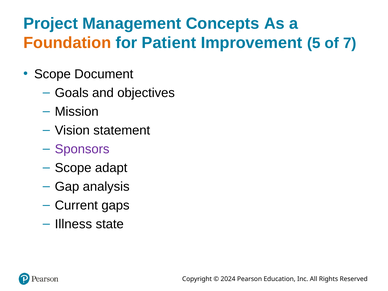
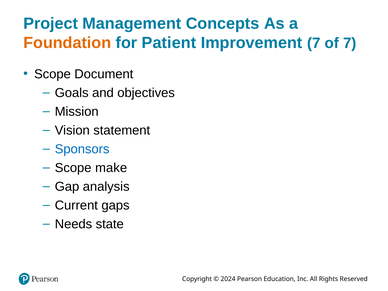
Improvement 5: 5 -> 7 (314, 43)
Sponsors colour: purple -> blue (82, 149)
adapt: adapt -> make (111, 168)
Illness: Illness -> Needs (73, 224)
